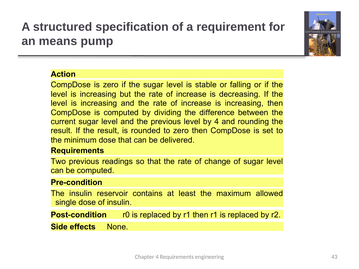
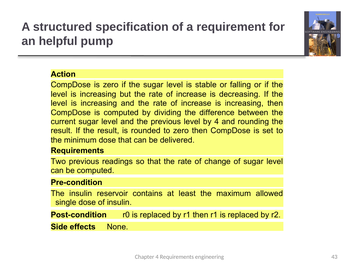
means: means -> helpful (58, 41)
